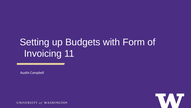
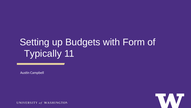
Invoicing: Invoicing -> Typically (43, 53)
